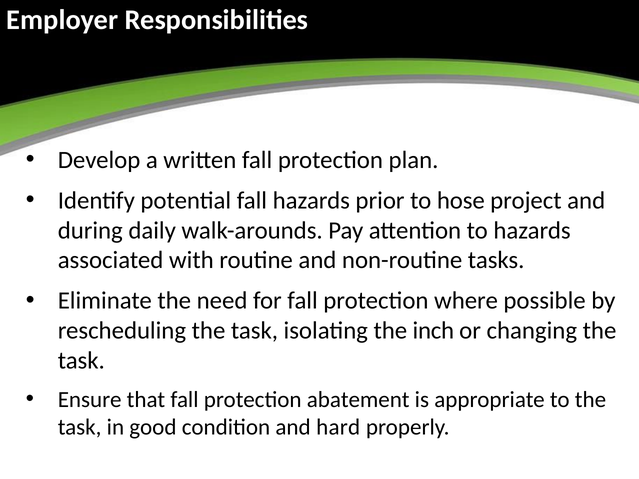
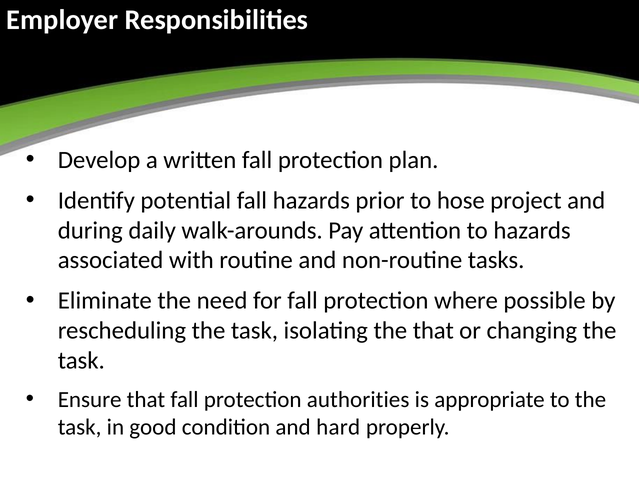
the inch: inch -> that (433, 331)
abatement: abatement -> authorities (358, 400)
